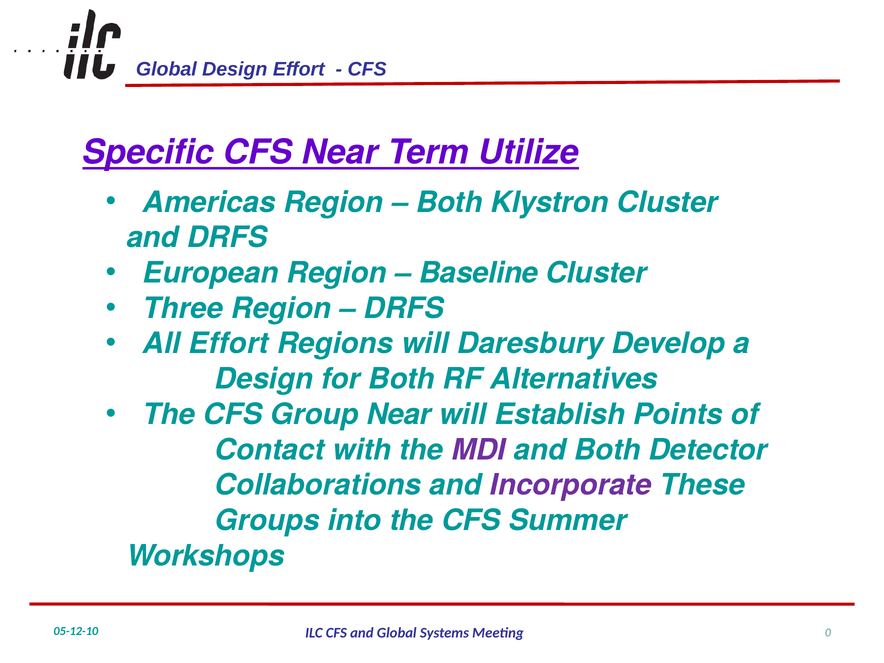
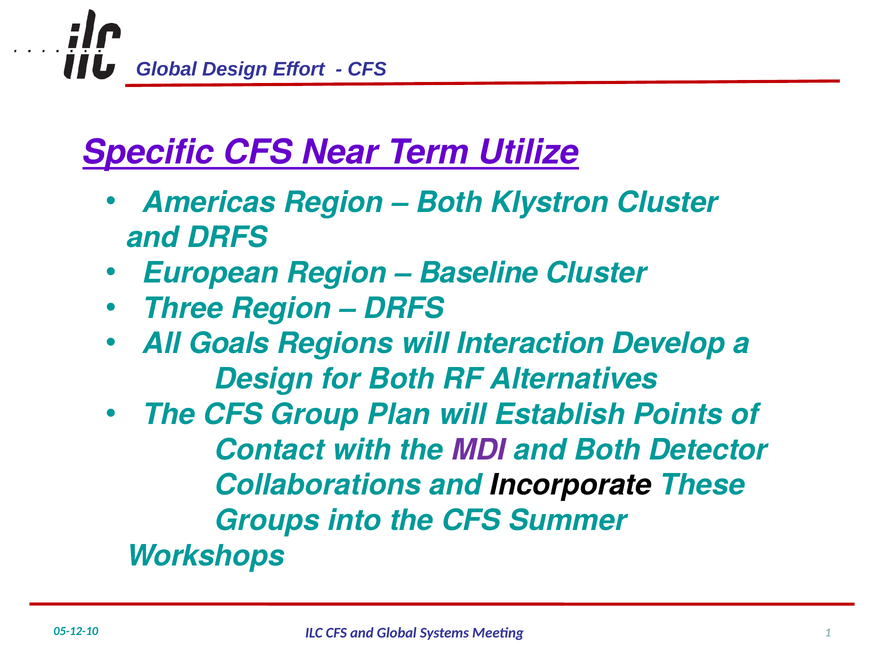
All Effort: Effort -> Goals (229, 344)
Daresbury: Daresbury -> Interaction (531, 344)
Group Near: Near -> Plan (399, 414)
Incorporate colour: purple -> black (571, 485)
0: 0 -> 1 (828, 633)
